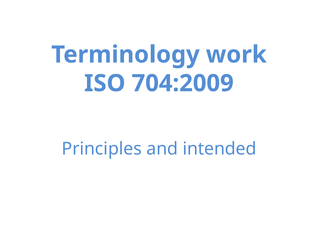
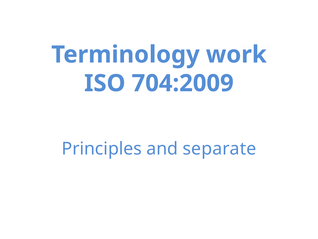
intended: intended -> separate (219, 149)
